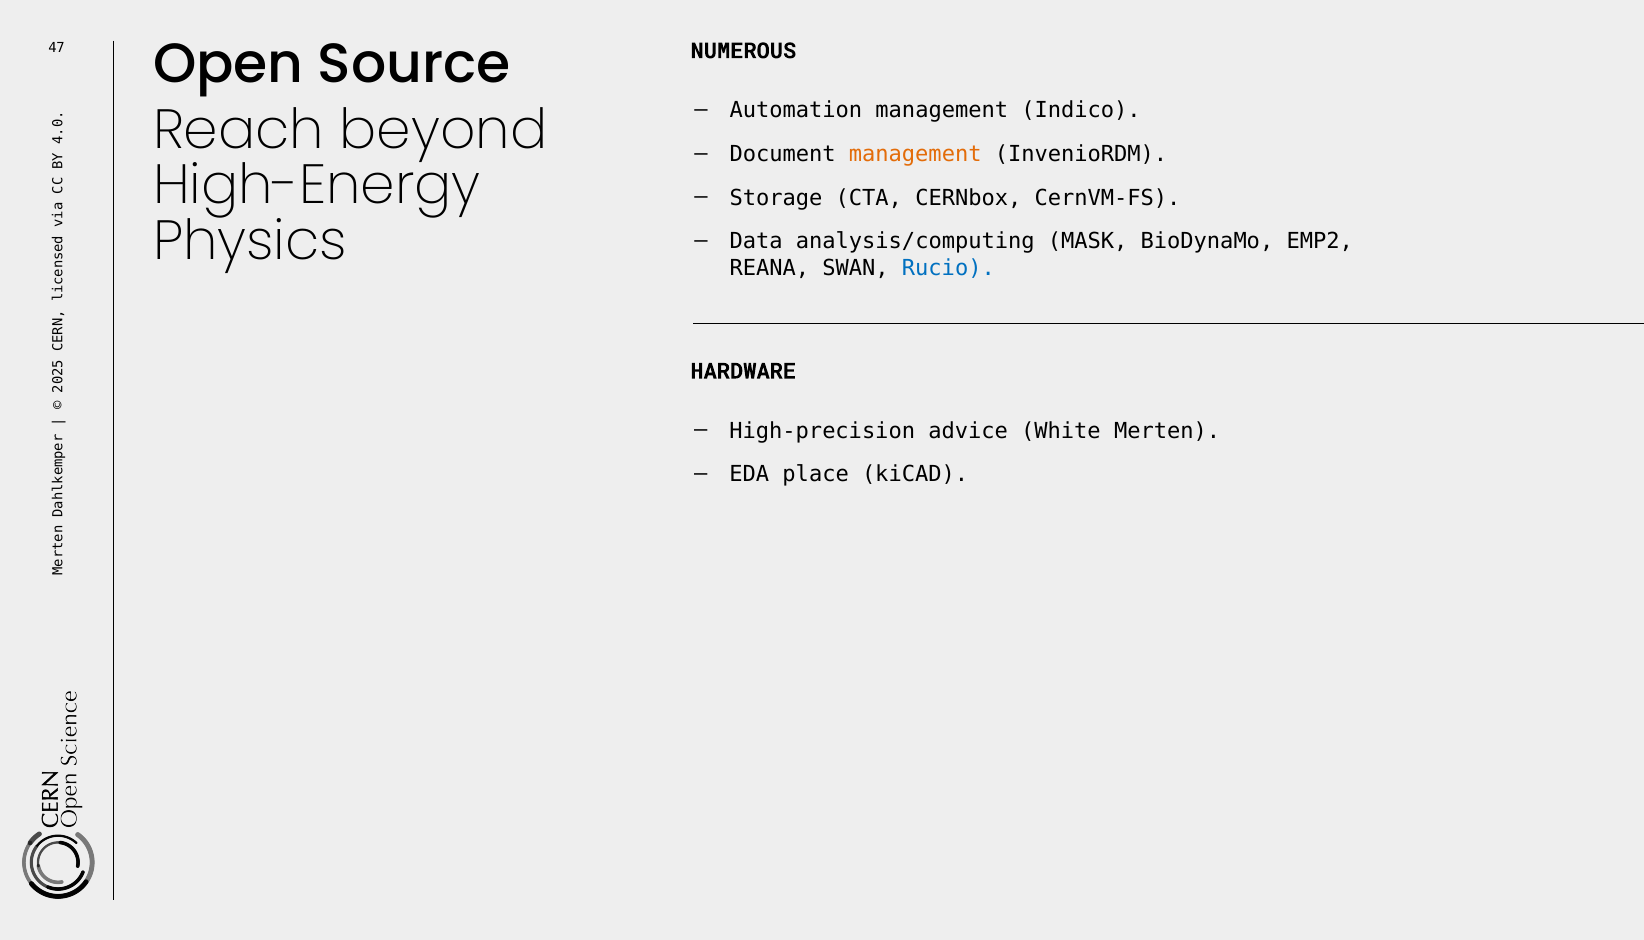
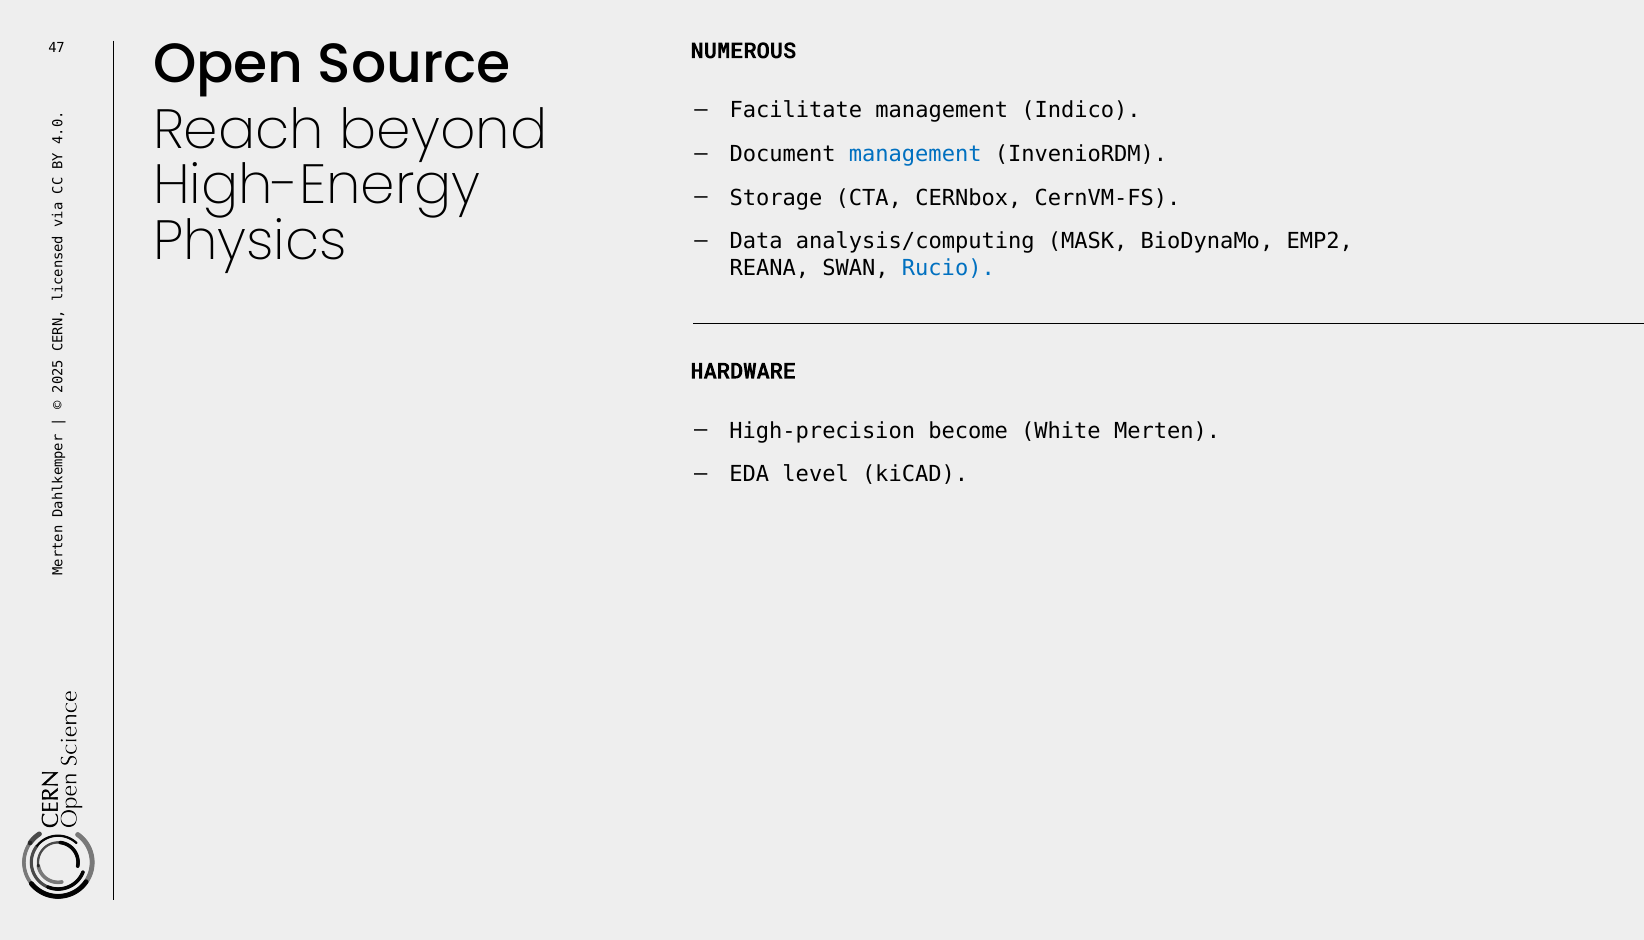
Automation: Automation -> Facilitate (796, 111)
management colour: orange -> blue (915, 154)
advice: advice -> become (968, 431)
place: place -> level (816, 474)
